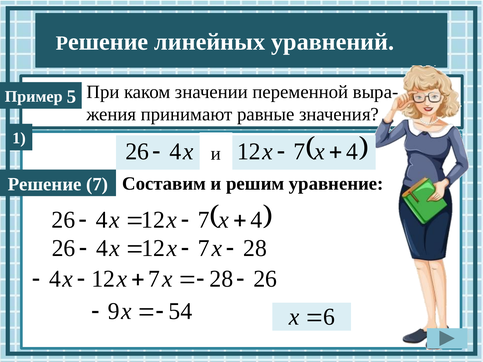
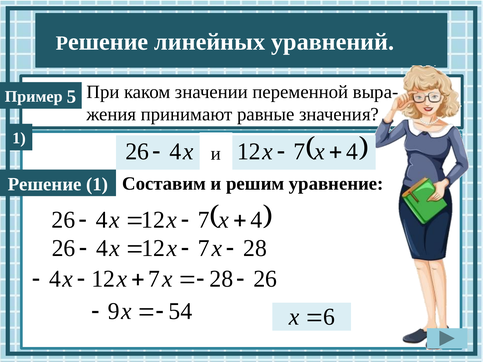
Решение 7: 7 -> 1 (97, 184)
